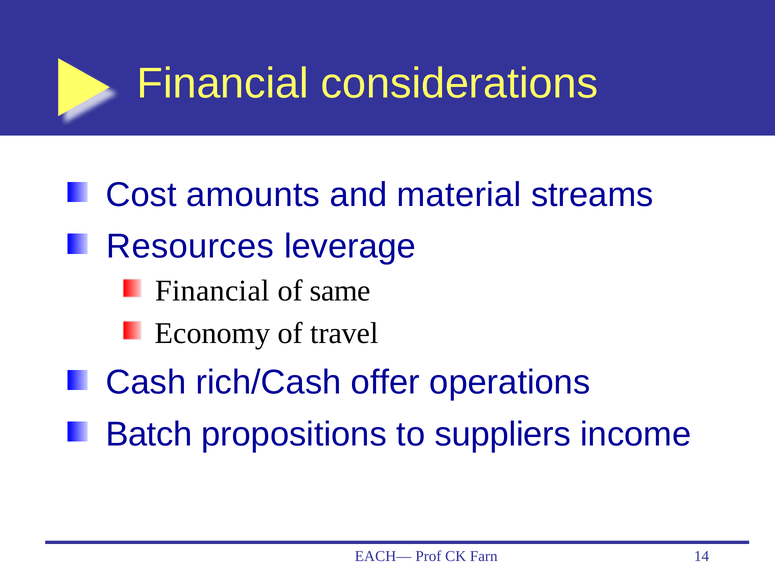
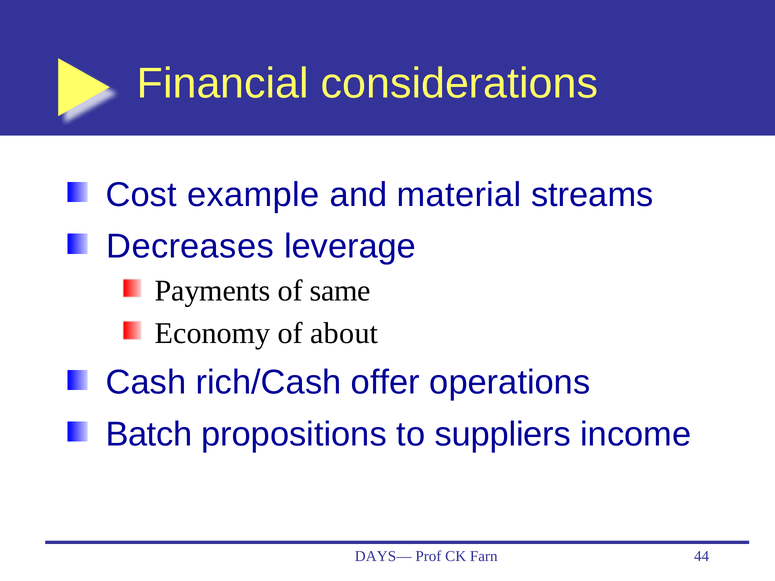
amounts: amounts -> example (253, 195)
Resources: Resources -> Decreases (190, 247)
Financial: Financial -> Payments (213, 291)
travel: travel -> about (344, 333)
EACH—: EACH— -> DAYS— (383, 556)
14: 14 -> 44 (702, 556)
